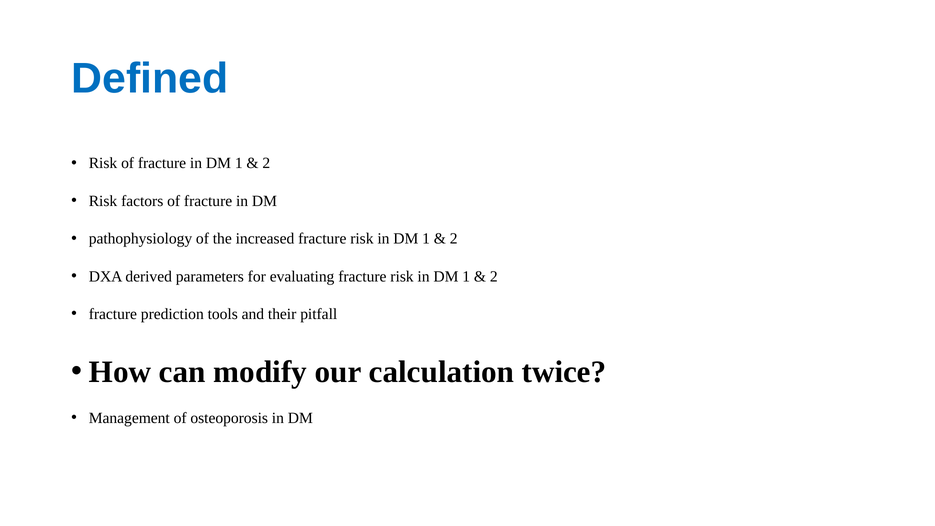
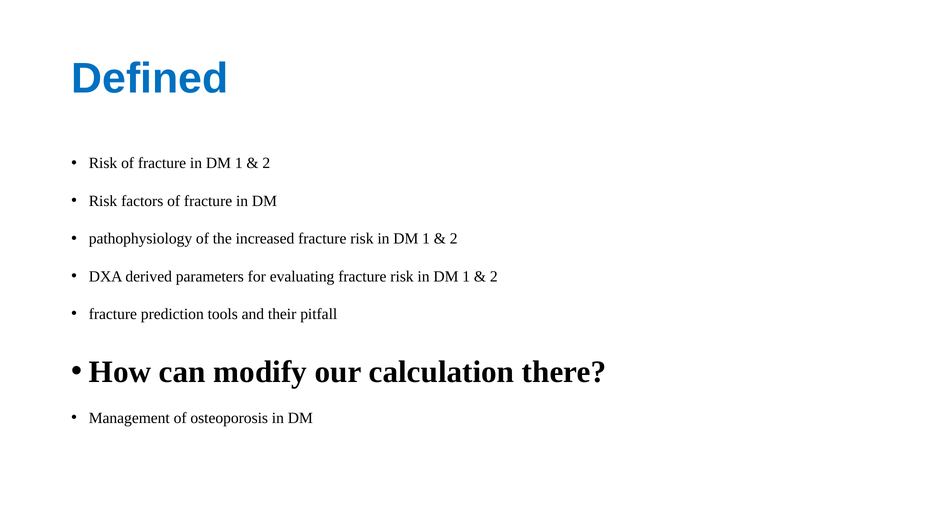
twice: twice -> there (564, 372)
